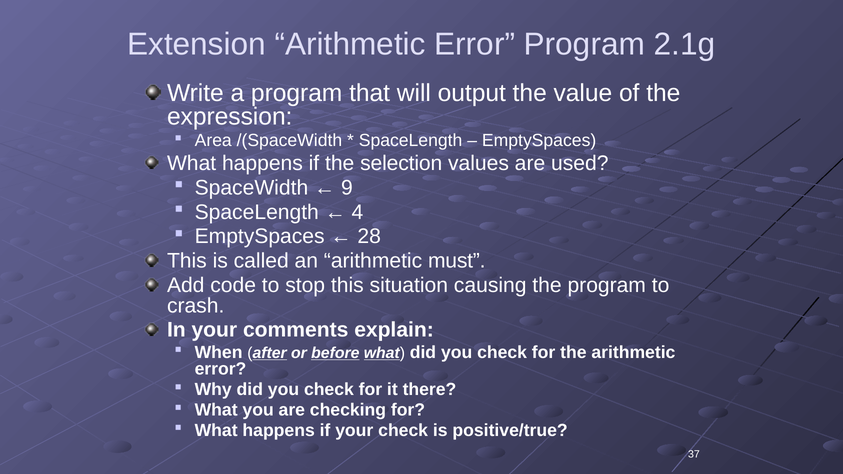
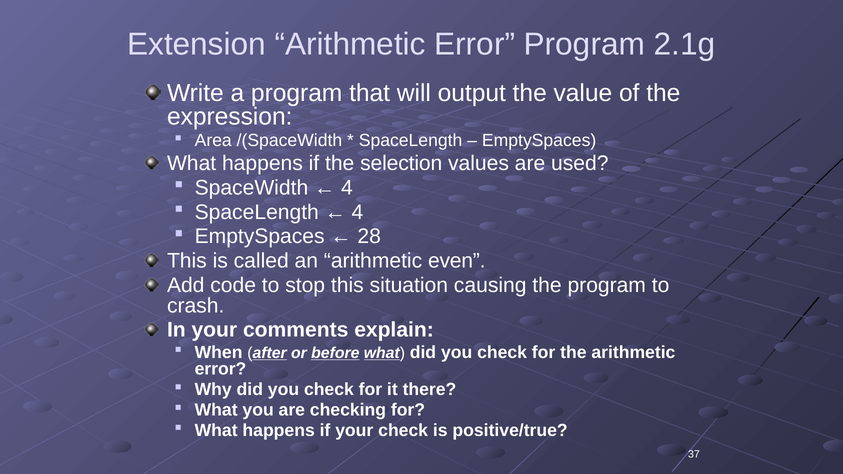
9: 9 -> 4 (347, 188)
must: must -> even (457, 261)
